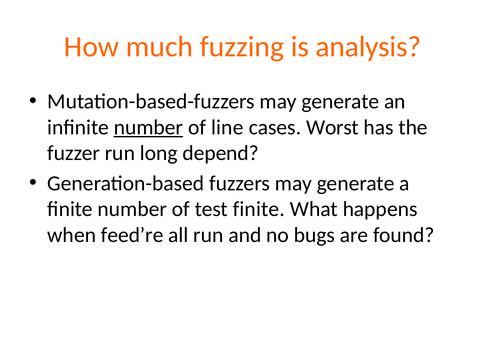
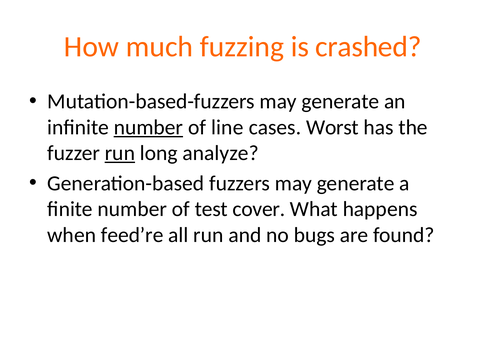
analysis: analysis -> crashed (368, 47)
run underline: none -> present (120, 153)
depend: depend -> analyze (221, 153)
test finite: finite -> cover (259, 210)
